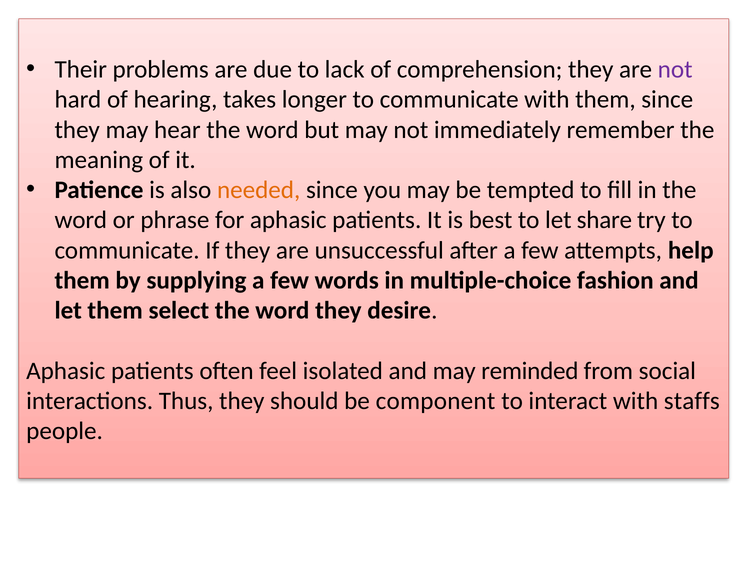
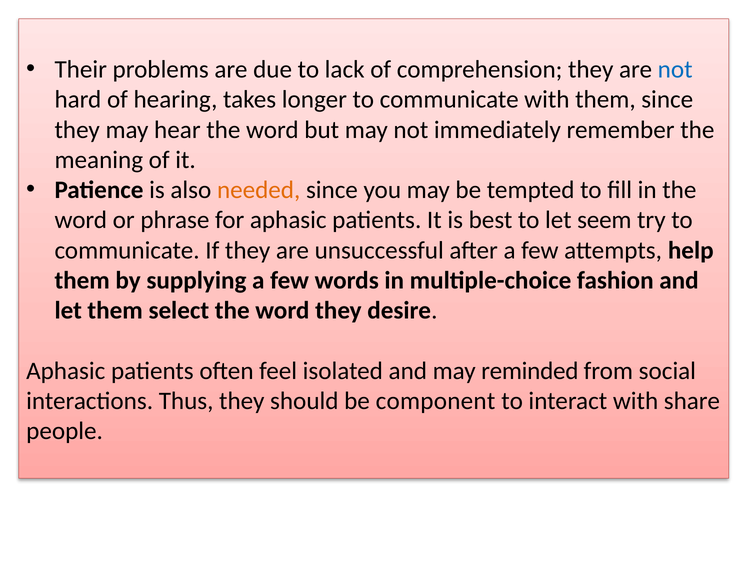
not colour: purple -> blue (675, 70)
share: share -> seem (604, 220)
staffs: staffs -> share (692, 401)
